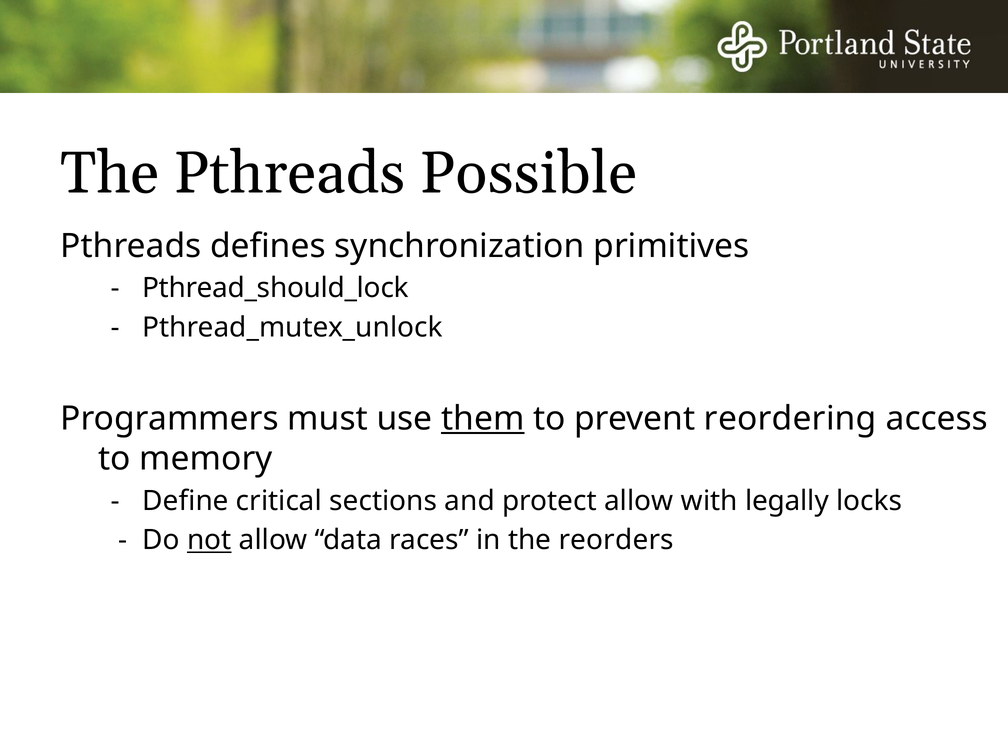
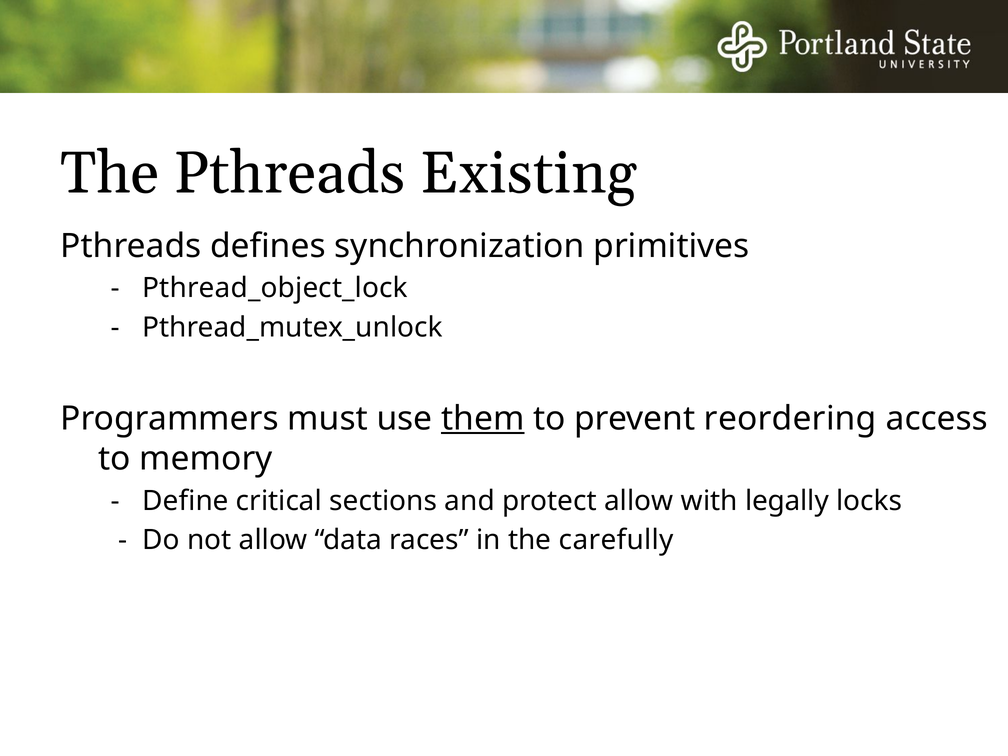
Possible: Possible -> Existing (528, 173)
Pthread_should_lock: Pthread_should_lock -> Pthread_object_lock (275, 288)
not underline: present -> none (209, 540)
reorders: reorders -> carefully (616, 540)
